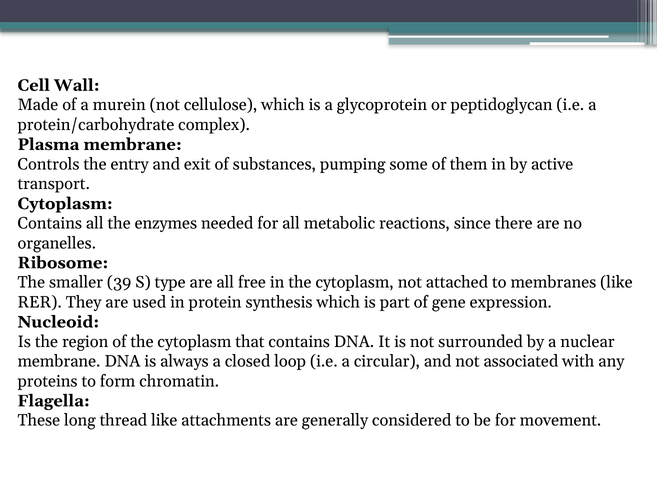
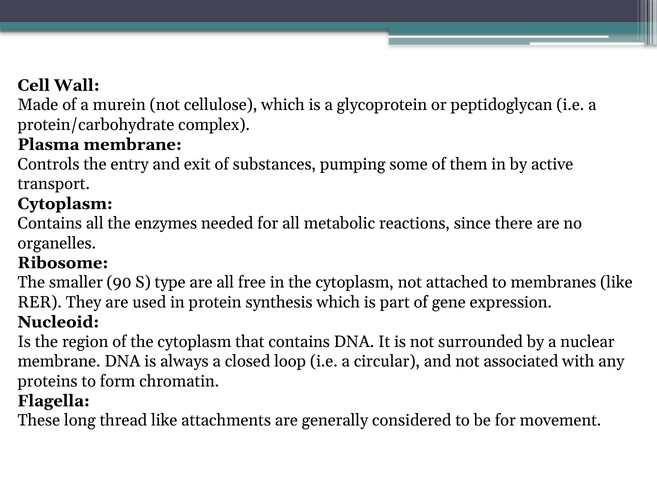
39: 39 -> 90 (119, 282)
